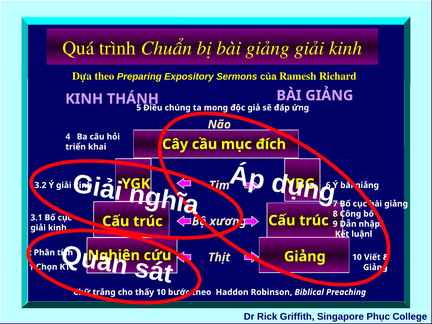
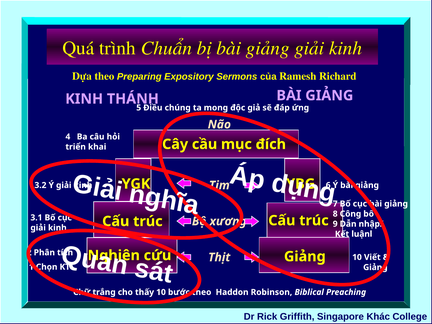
Phục: Phục -> Khác (378, 317)
